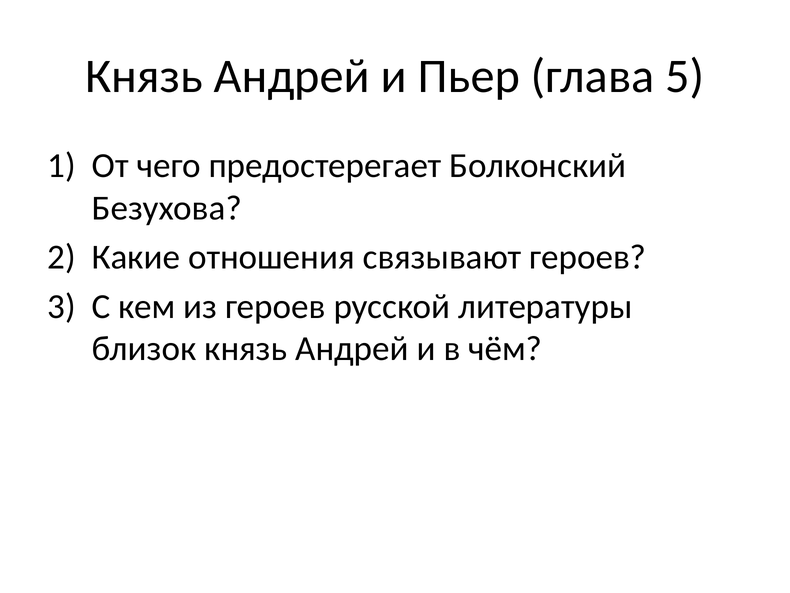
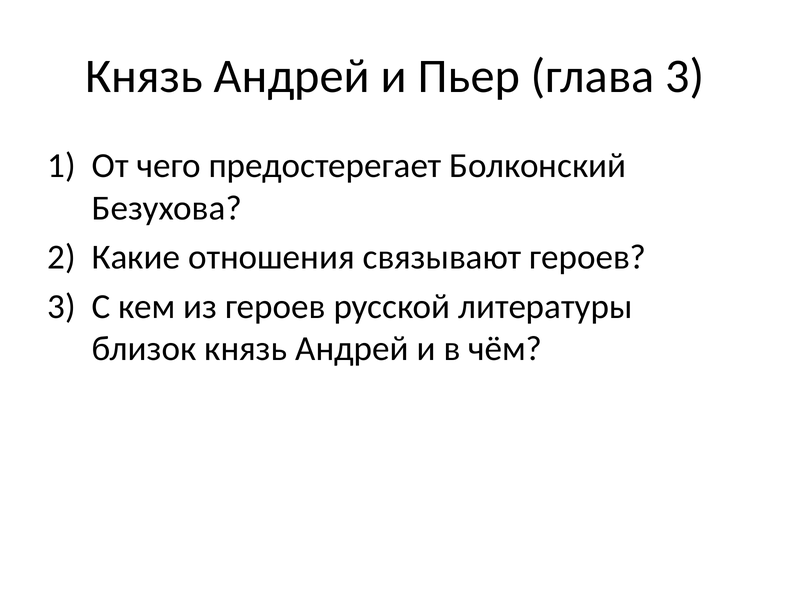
глава 5: 5 -> 3 (685, 76)
